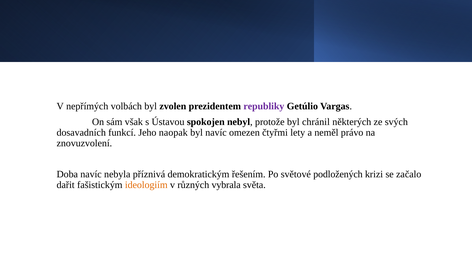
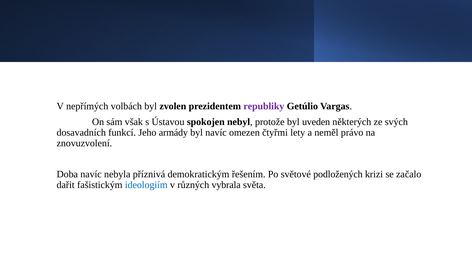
chránil: chránil -> uveden (316, 122)
naopak: naopak -> armády (173, 132)
ideologiím colour: orange -> blue (146, 185)
